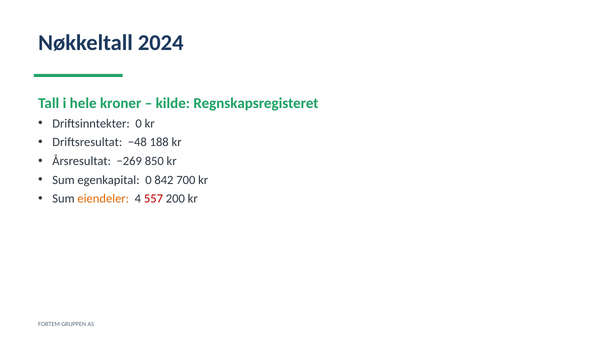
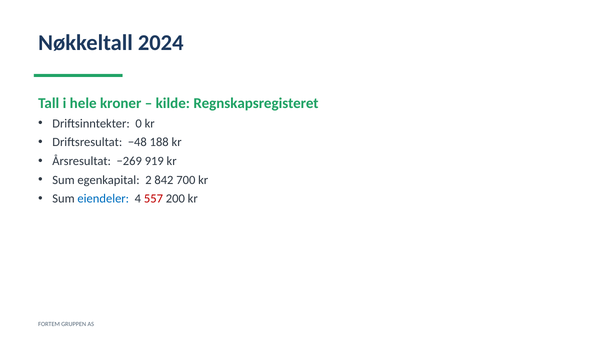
850: 850 -> 919 (154, 161)
egenkapital 0: 0 -> 2 (148, 180)
eiendeler colour: orange -> blue (103, 199)
